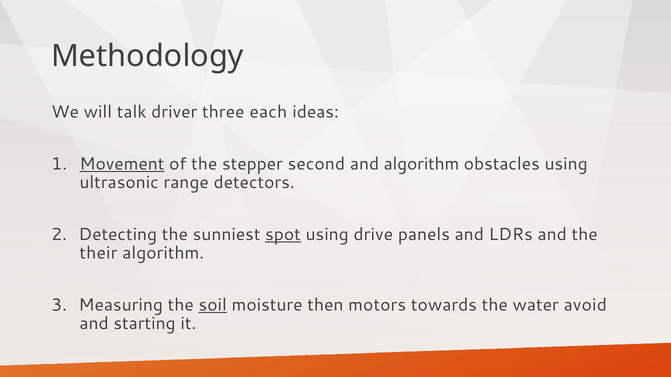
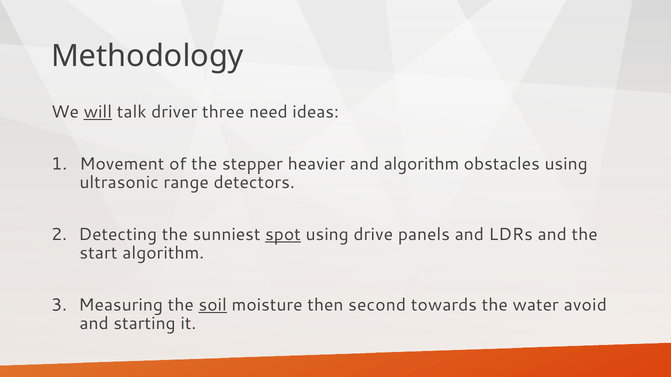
will underline: none -> present (98, 112)
each: each -> need (268, 112)
Movement underline: present -> none (122, 164)
second: second -> heavier (316, 164)
their: their -> start (99, 253)
motors: motors -> second (377, 305)
